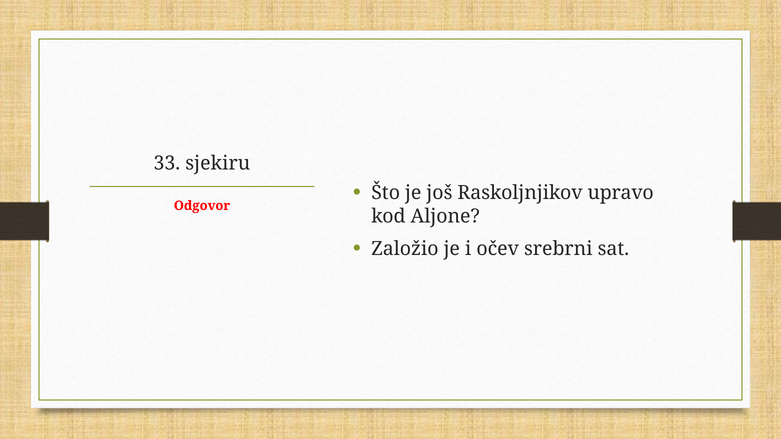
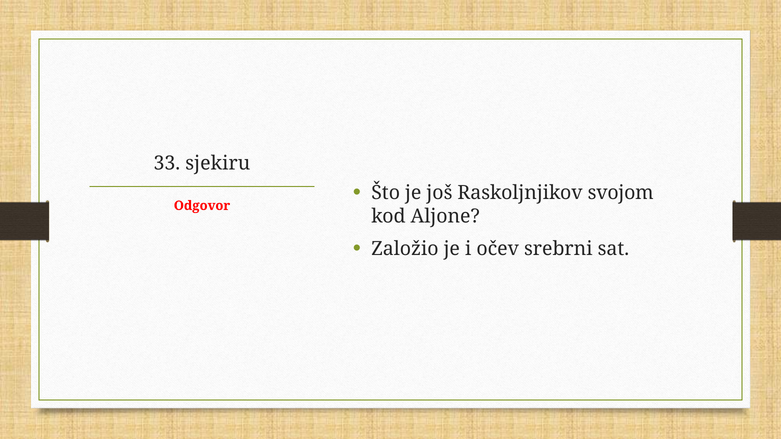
upravo: upravo -> svojom (621, 193)
